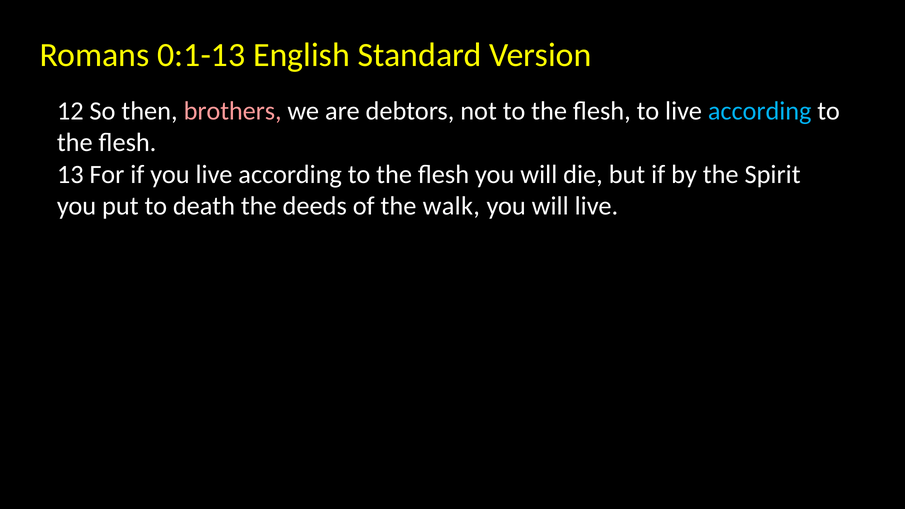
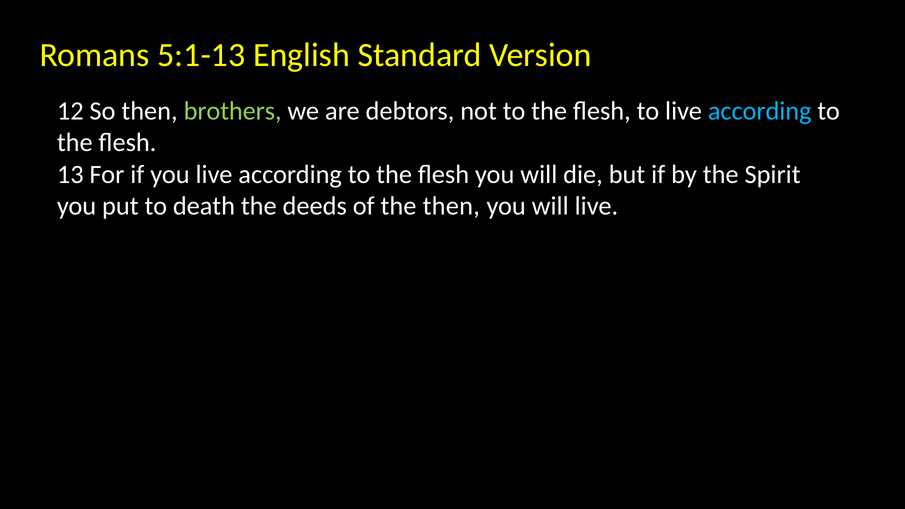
0:1-13: 0:1-13 -> 5:1-13 (201, 55)
brothers colour: pink -> light green (233, 111)
the walk: walk -> then (451, 206)
